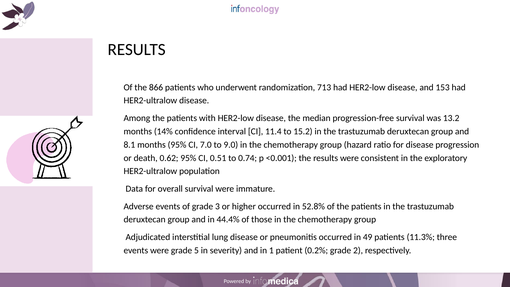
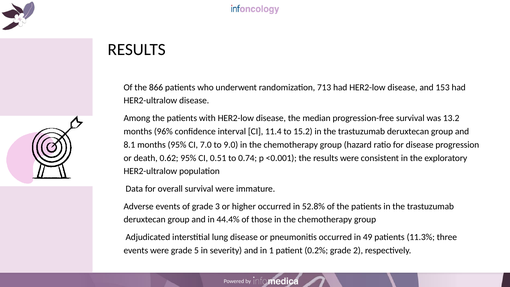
14%: 14% -> 96% (163, 131)
